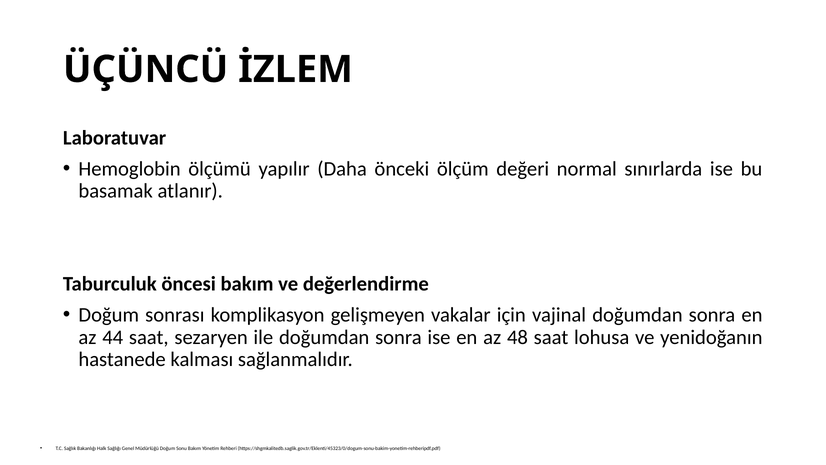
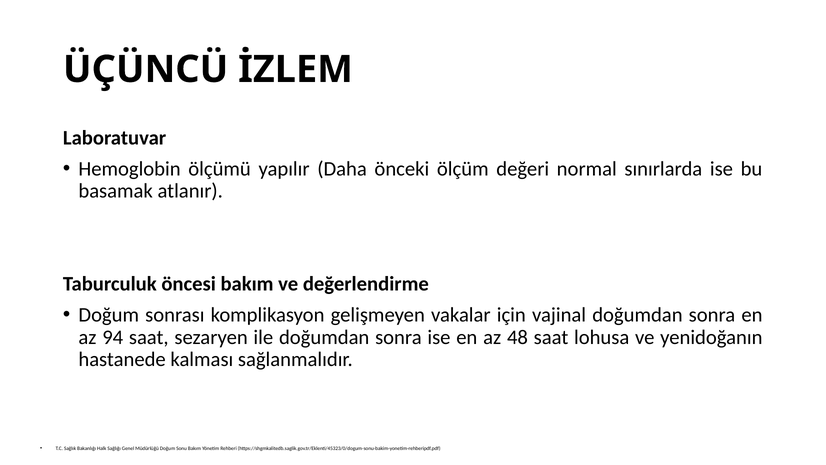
44: 44 -> 94 (113, 337)
